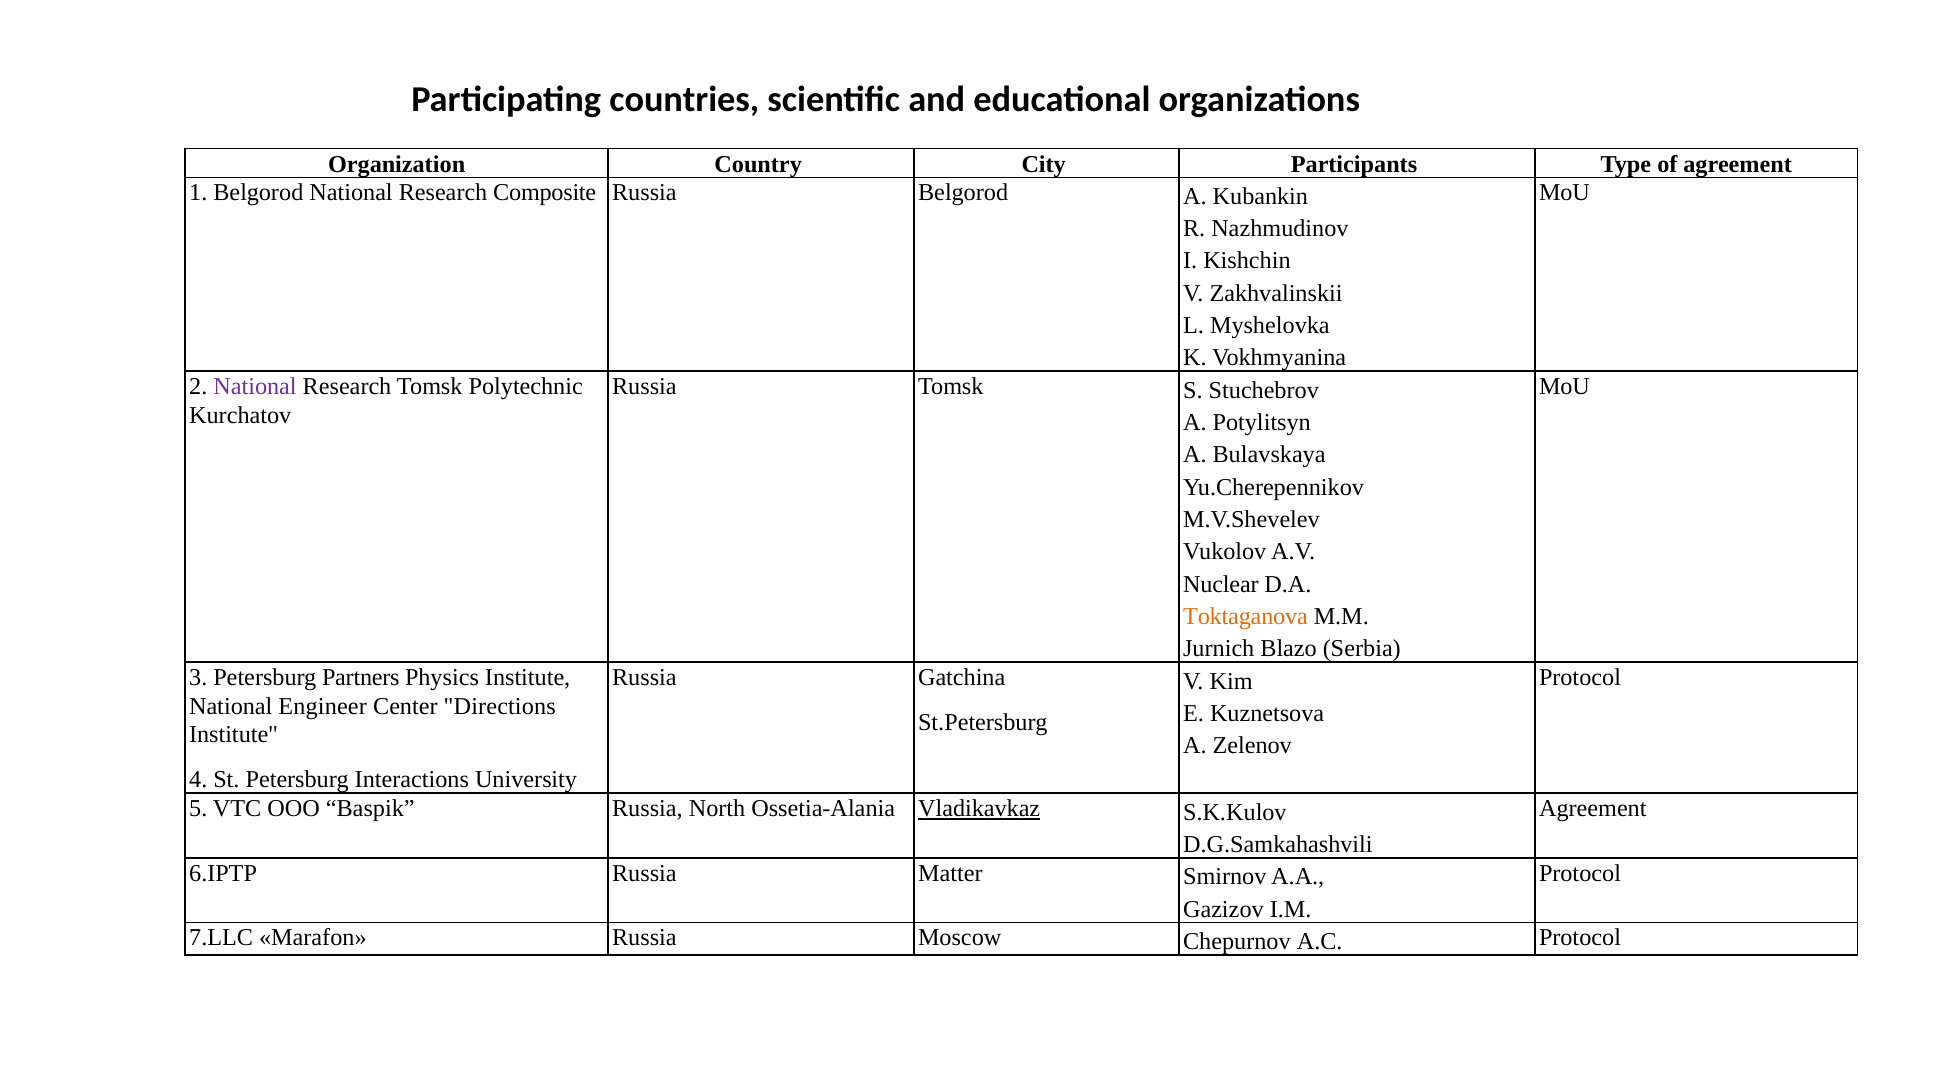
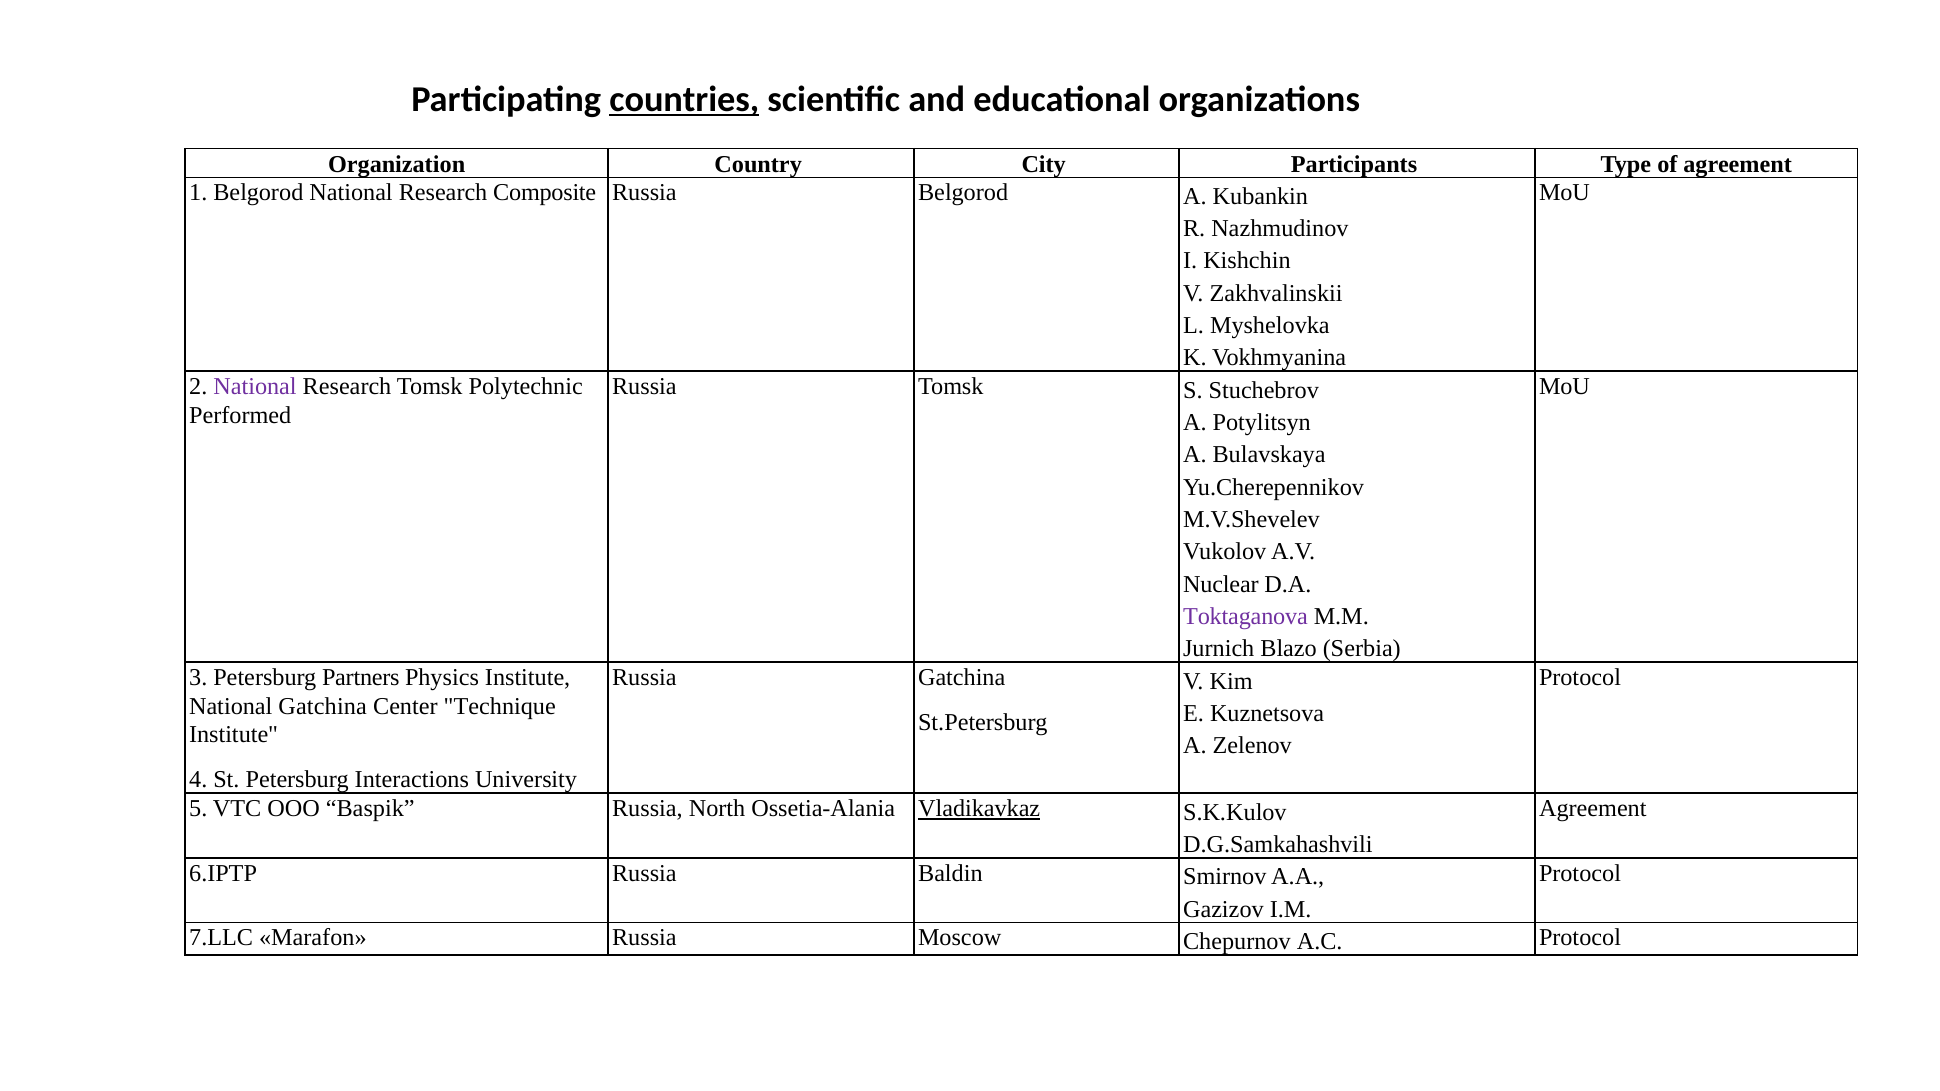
countries underline: none -> present (684, 99)
Kurchatov: Kurchatov -> Performed (240, 416)
Toktaganova colour: orange -> purple (1246, 617)
National Engineer: Engineer -> Gatchina (323, 706)
Directions: Directions -> Technique (500, 706)
Matter: Matter -> Baldin (950, 874)
